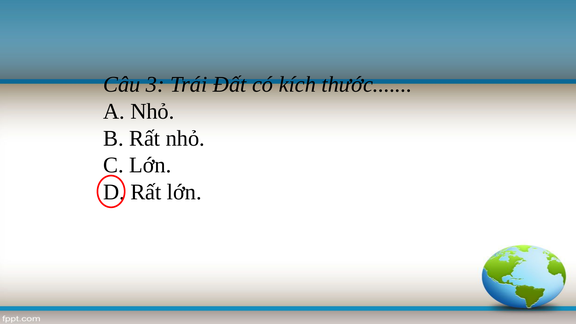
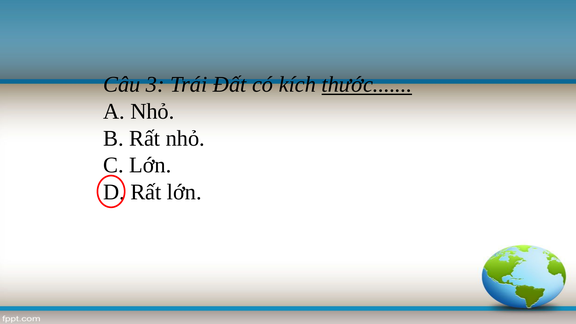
thước underline: none -> present (367, 85)
